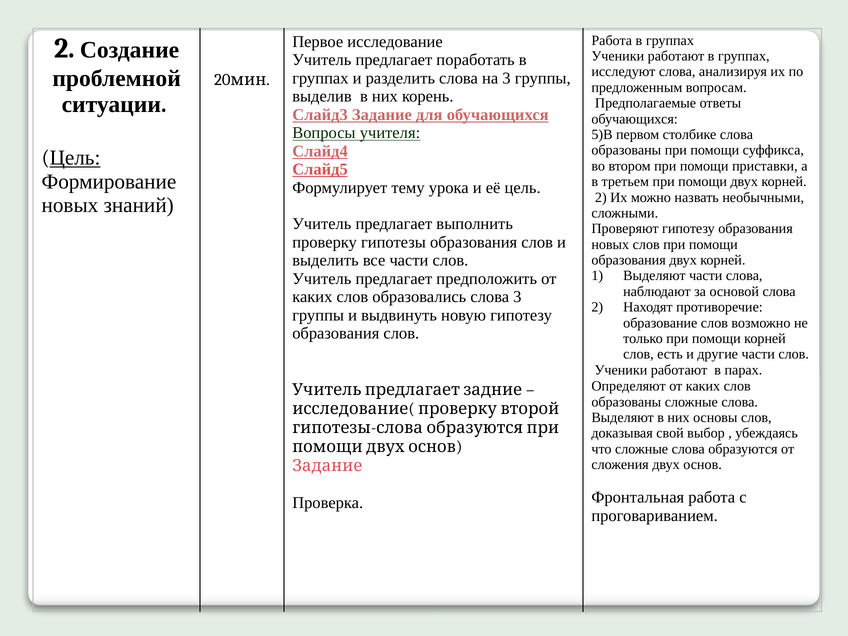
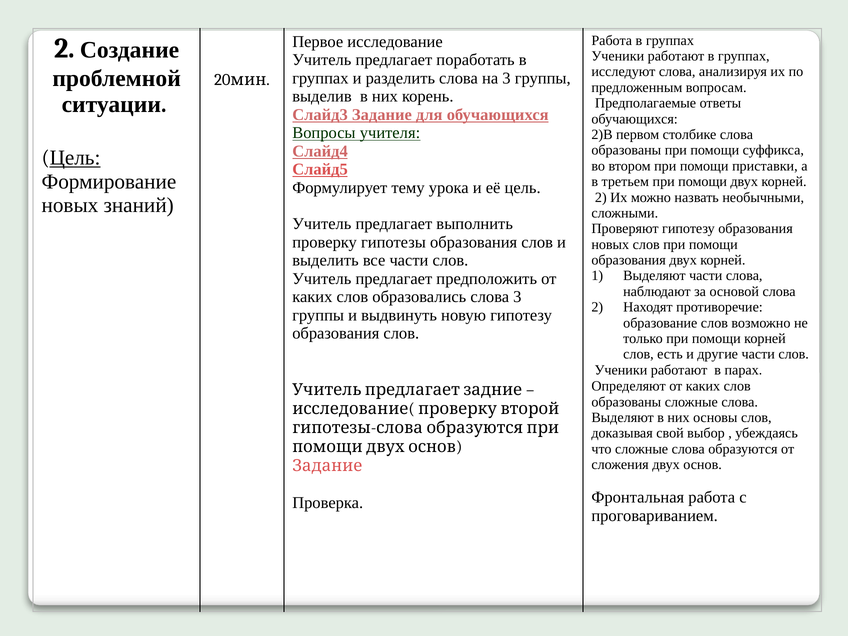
5)В: 5)В -> 2)В (602, 135)
